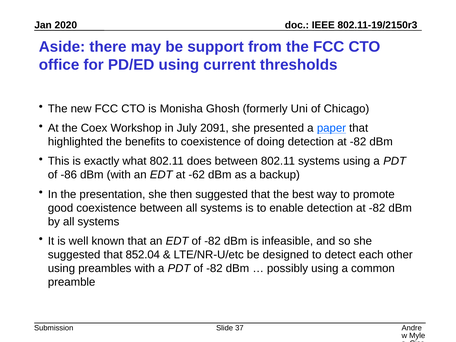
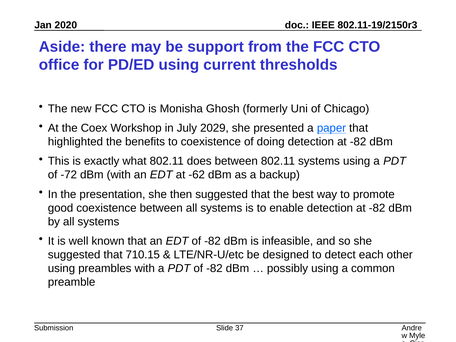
2091: 2091 -> 2029 (214, 128)
-86: -86 -> -72 (69, 175)
852.04: 852.04 -> 710.15 (143, 255)
